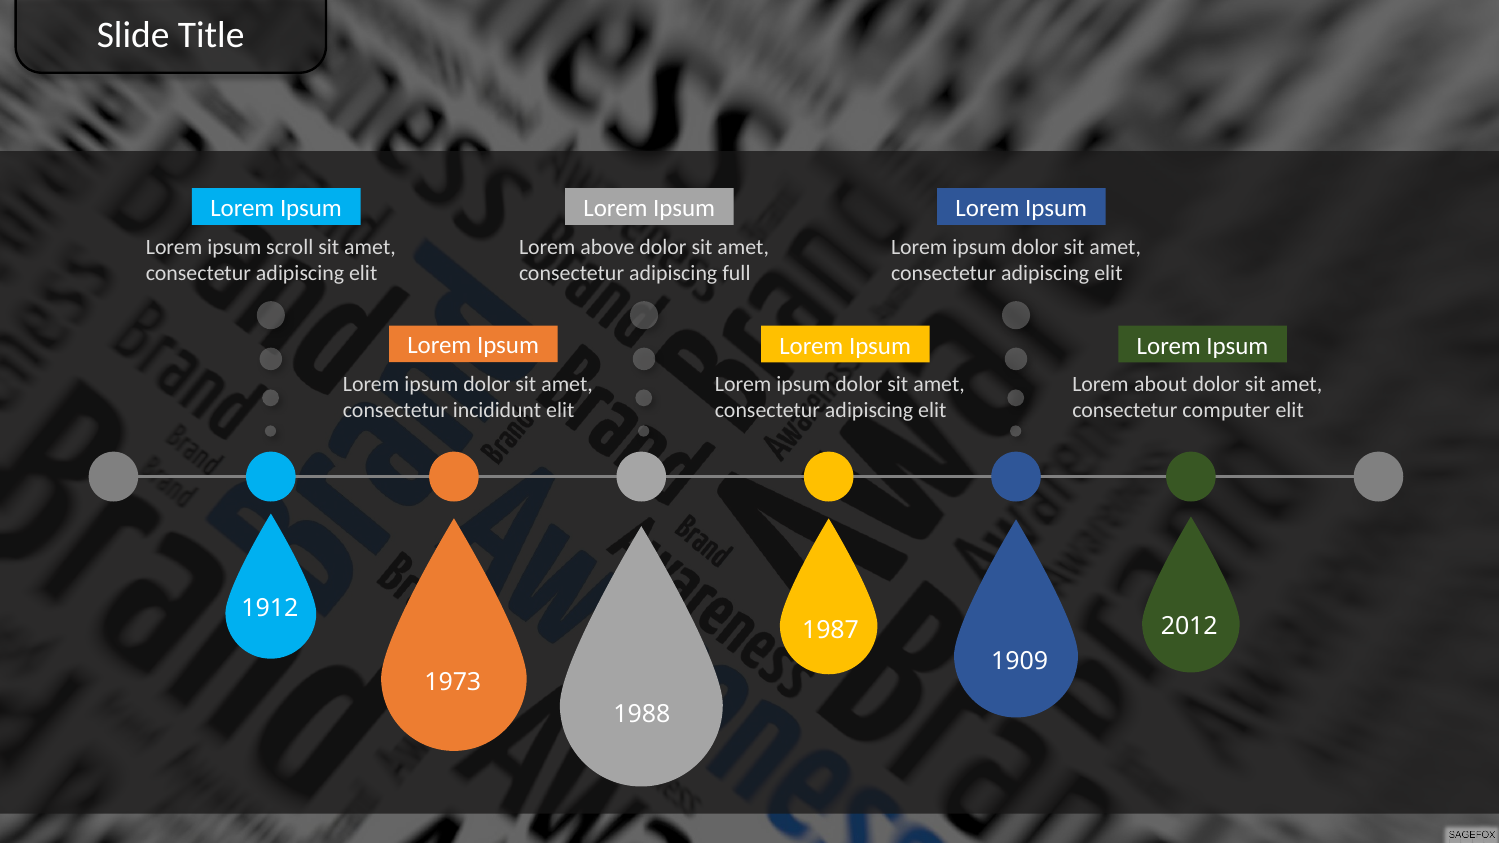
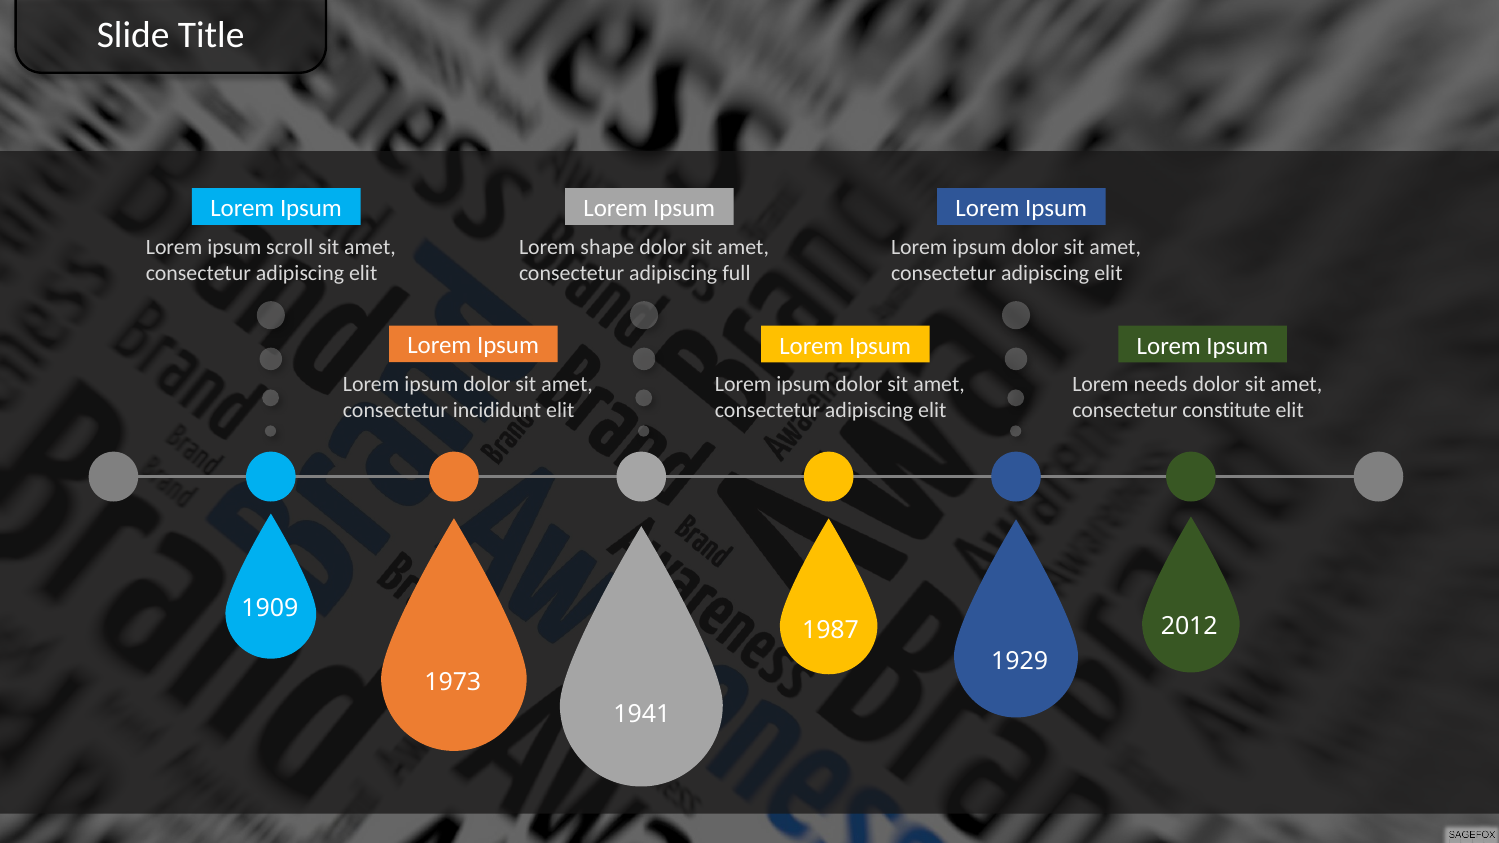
above: above -> shape (607, 247)
about: about -> needs (1161, 385)
computer: computer -> constitute (1227, 411)
1912: 1912 -> 1909 (270, 608)
1909: 1909 -> 1929 (1020, 662)
1988: 1988 -> 1941 (642, 714)
